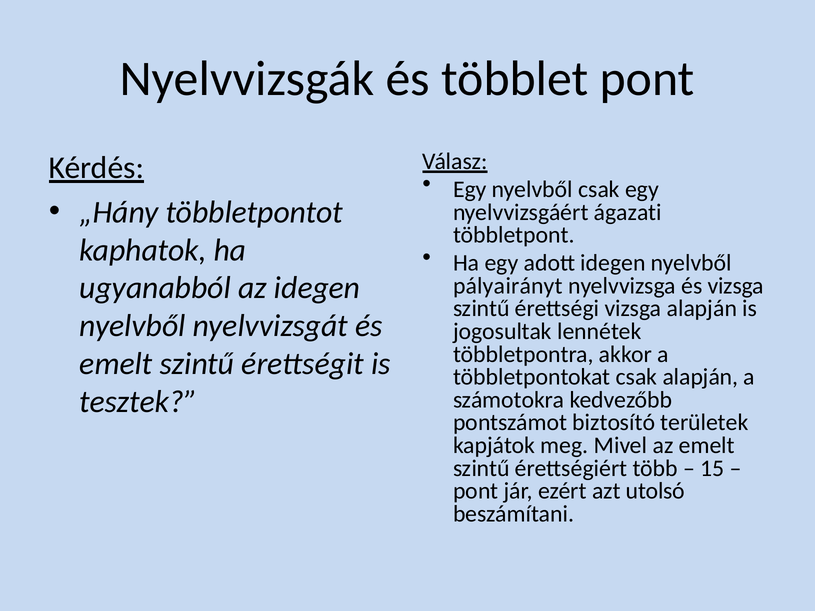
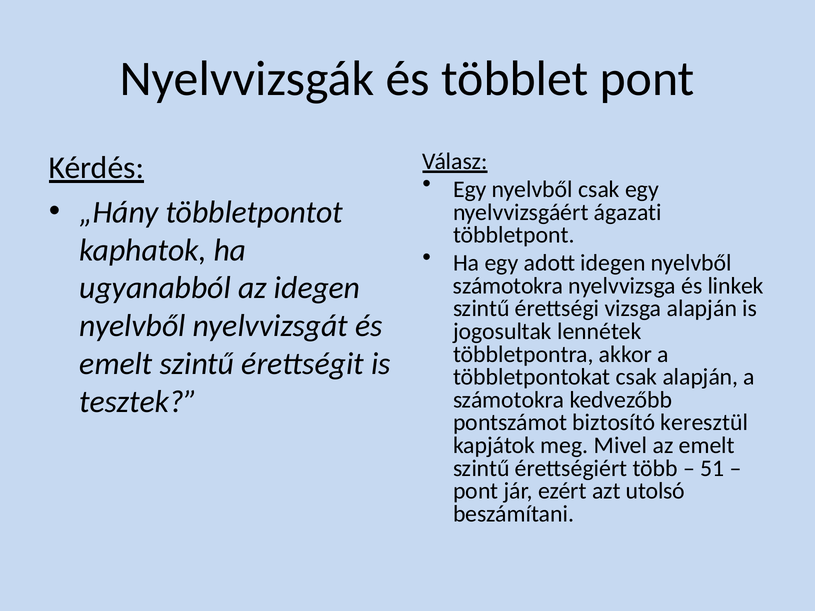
pályairányt: pályairányt -> számotokra (508, 286)
és vizsga: vizsga -> linkek (736, 286)
területek: területek -> keresztül (704, 423)
15: 15 -> 51 (712, 468)
